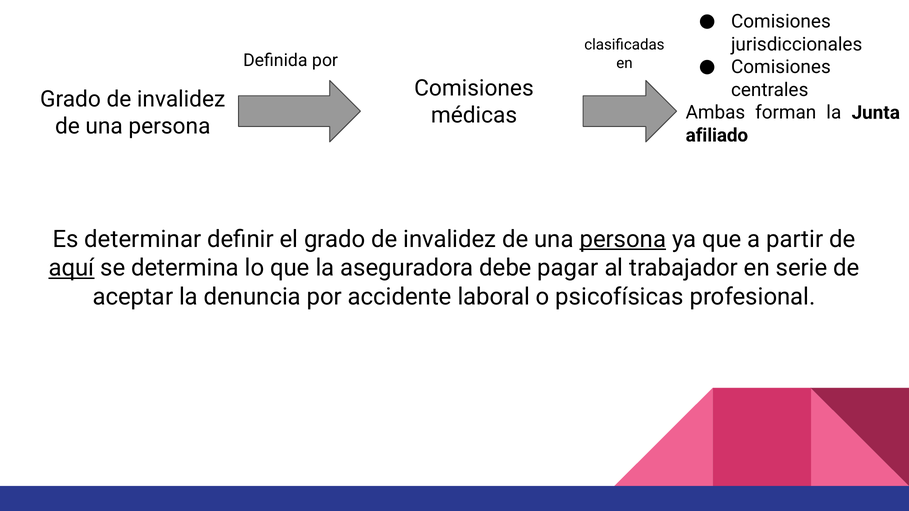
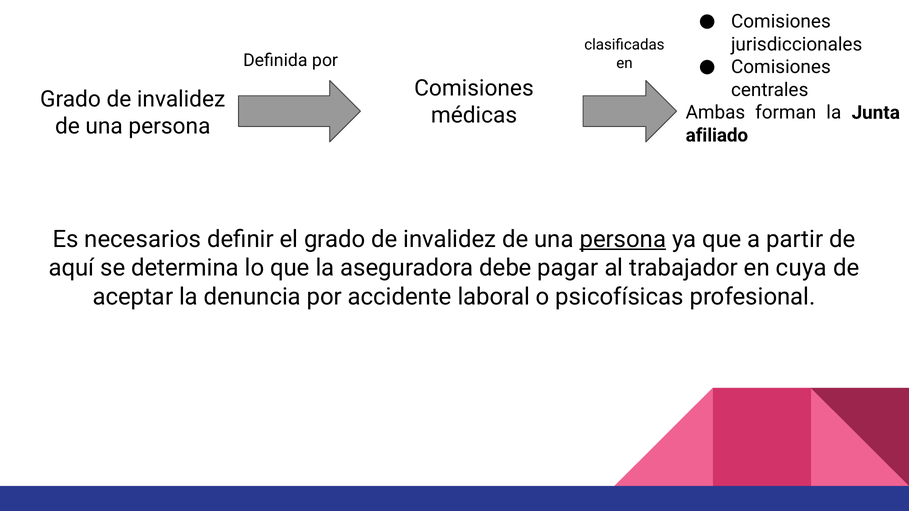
determinar: determinar -> necesarios (143, 239)
aquí underline: present -> none (71, 268)
serie: serie -> cuya (801, 268)
